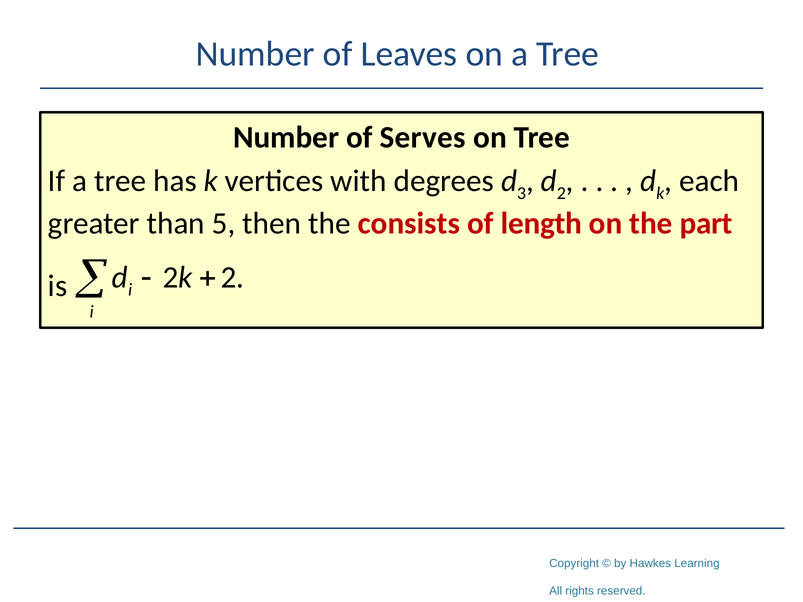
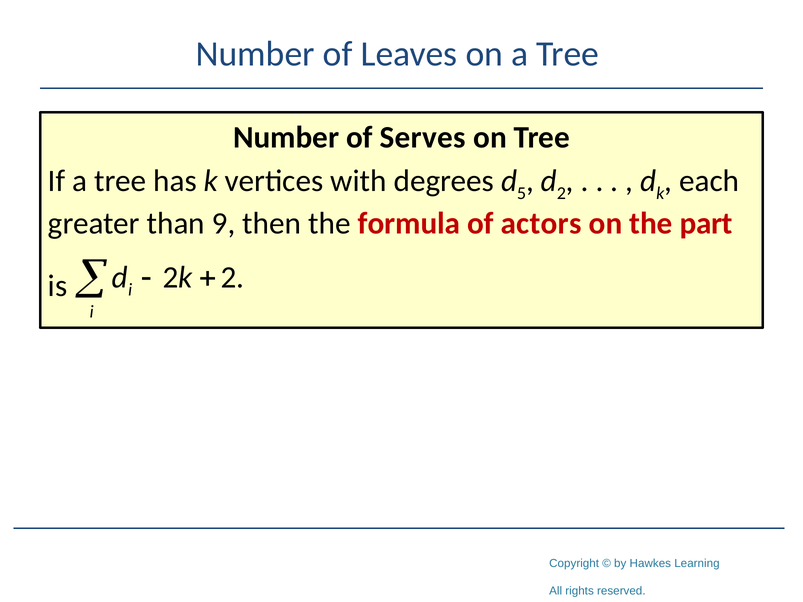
3: 3 -> 5 (522, 193)
5: 5 -> 9 (224, 224)
consists: consists -> formula (409, 224)
length: length -> actors (541, 224)
